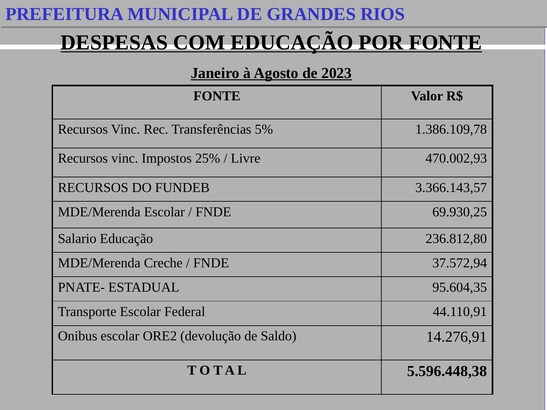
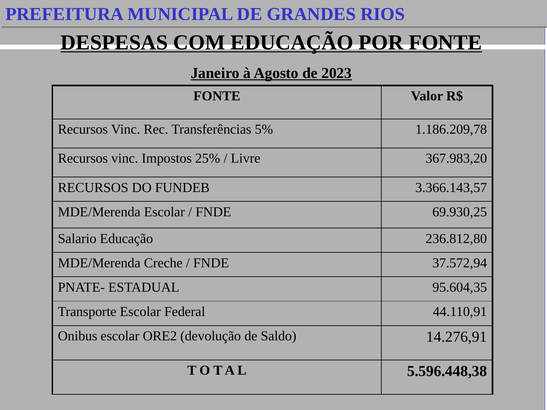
1.386.109,78: 1.386.109,78 -> 1.186.209,78 (451, 129)
470.002,93: 470.002,93 -> 367.983,20 (456, 158)
